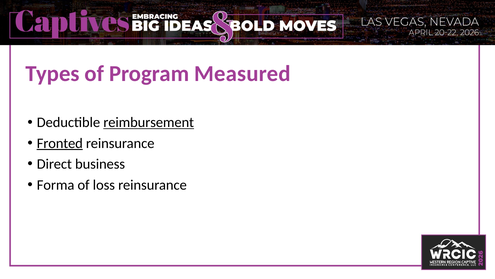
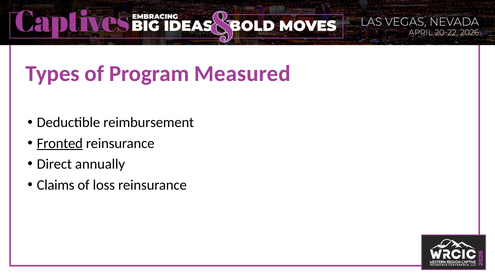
reimbursement underline: present -> none (149, 122)
business: business -> annually (100, 164)
Forma: Forma -> Claims (56, 185)
